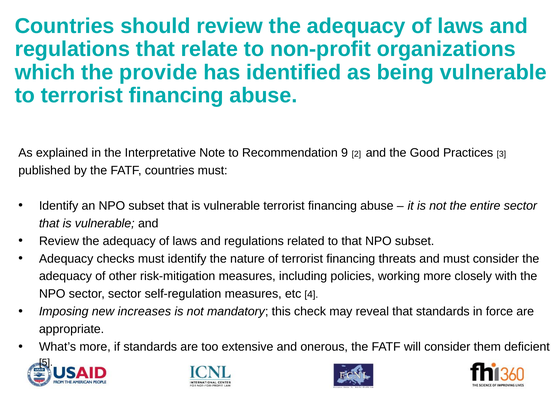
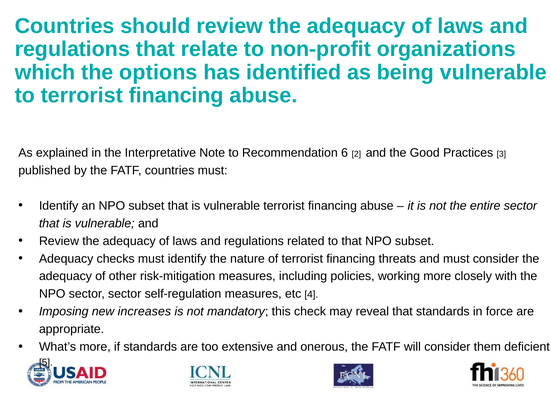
provide: provide -> options (158, 72)
9: 9 -> 6 (344, 152)
